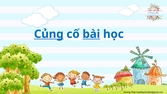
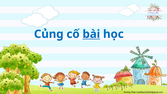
Củng underline: present -> none (49, 34)
